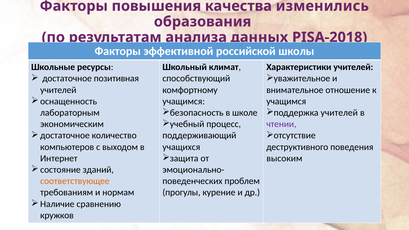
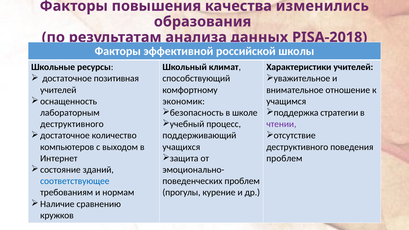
учащимся: учащимся -> экономик (184, 101)
учителей: учителей -> стратегии (339, 113)
экономическим: экономическим -> деструктивного (72, 124)
высоким: высоким -> проблем (284, 158)
соответствующее colour: orange -> blue (75, 181)
